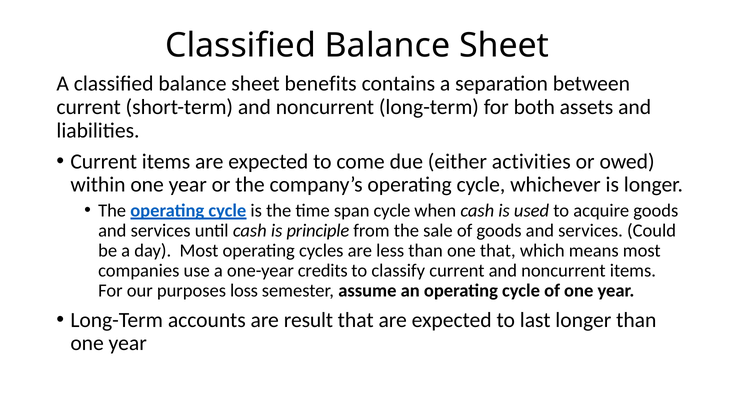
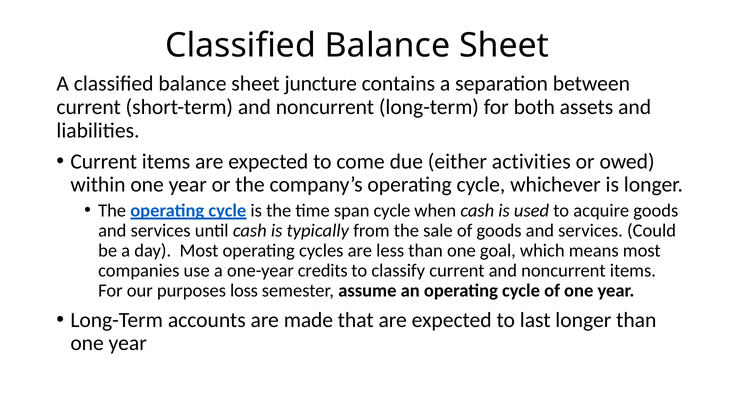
benefits: benefits -> juncture (321, 84)
principle: principle -> typically (318, 231)
one that: that -> goal (498, 251)
result: result -> made (308, 320)
